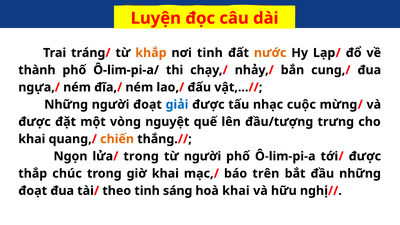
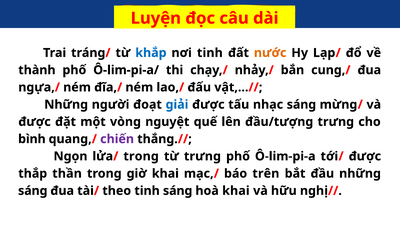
khắp colour: orange -> blue (151, 53)
nhạc cuộc: cuộc -> sáng (301, 105)
khai: khai -> bình (32, 139)
chiến colour: orange -> purple (117, 139)
từ người: người -> trưng (202, 156)
chúc: chúc -> thần (67, 174)
đoạt: đoạt -> sáng (33, 191)
